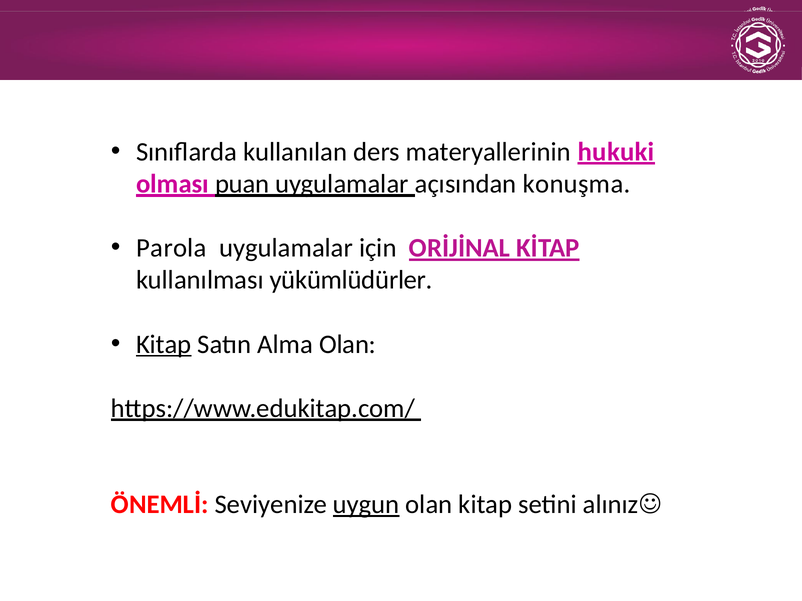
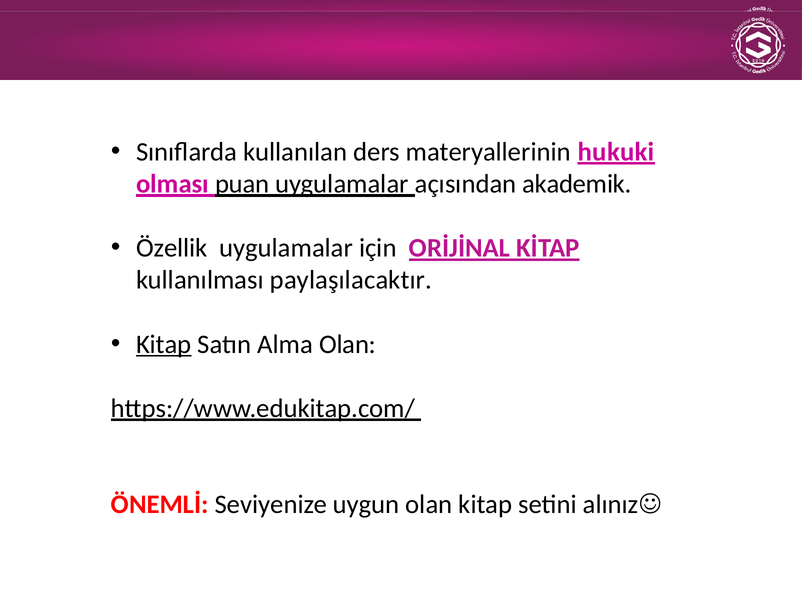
konuşma: konuşma -> akademik (577, 184)
Parola: Parola -> Özellik (172, 248)
yükümlüdürler: yükümlüdürler -> paylaşılacaktır (351, 280)
uygun underline: present -> none (366, 505)
